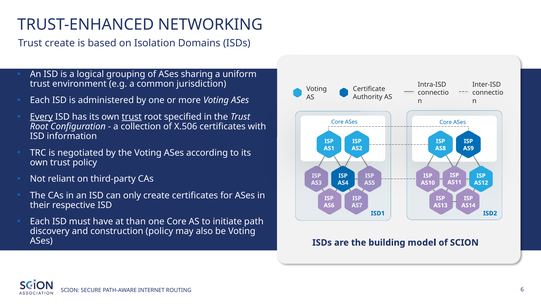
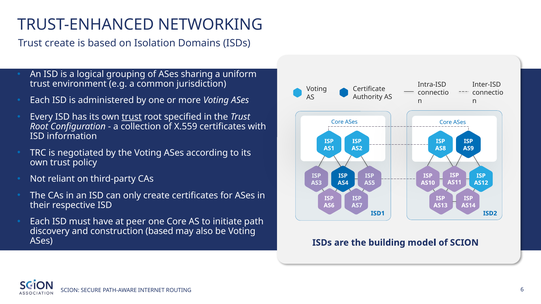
Every underline: present -> none (41, 117)
X.506: X.506 -> X.559 (186, 127)
than: than -> peer (136, 222)
construction policy: policy -> based (159, 232)
